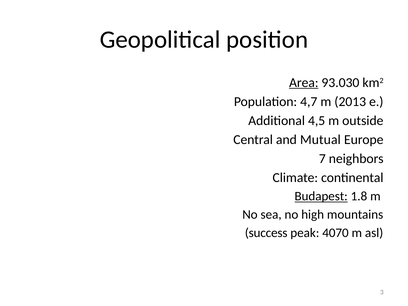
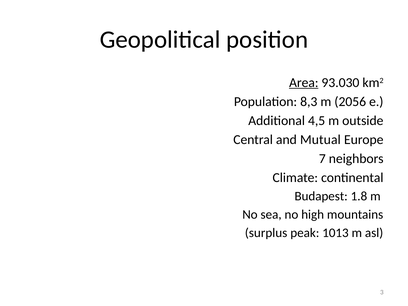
4,7: 4,7 -> 8,3 (309, 102)
2013: 2013 -> 2056 (350, 102)
Budapest underline: present -> none (321, 196)
success: success -> surplus (266, 233)
4070: 4070 -> 1013 (335, 233)
